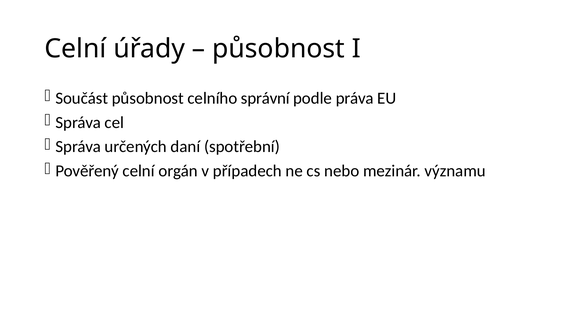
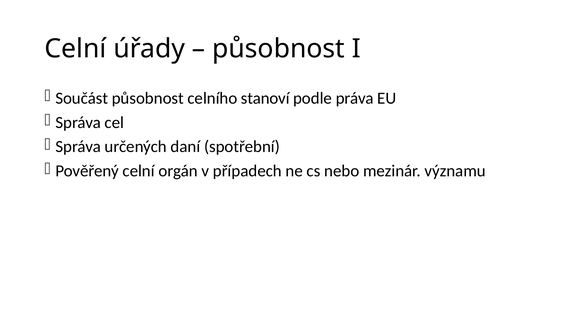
správní: správní -> stanoví (265, 98)
